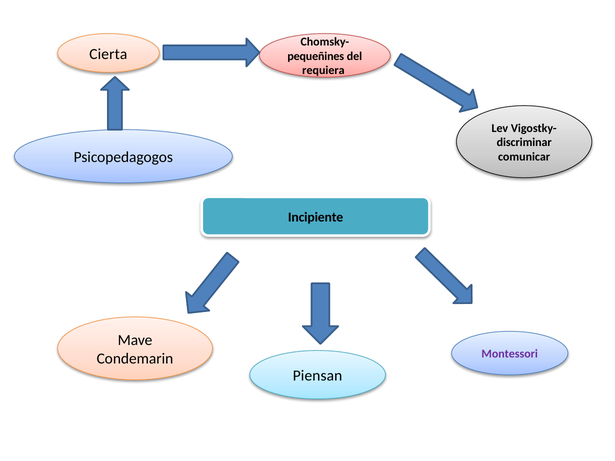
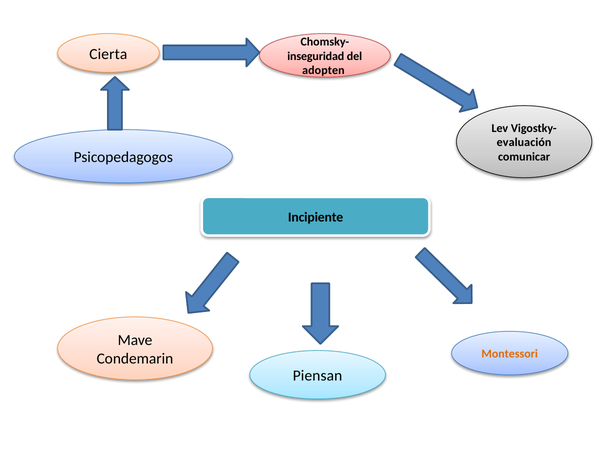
pequeñines: pequeñines -> inseguridad (316, 56)
requiera: requiera -> adopten (323, 71)
discriminar: discriminar -> evaluación (524, 143)
Montessori colour: purple -> orange (510, 354)
